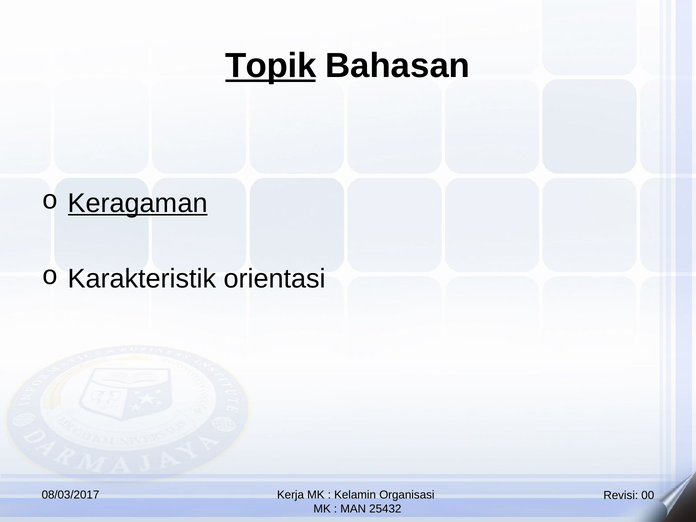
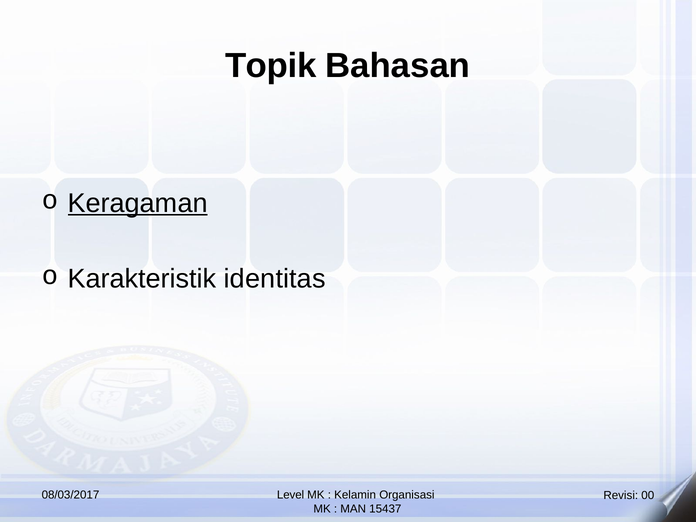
Topik underline: present -> none (271, 66)
orientasi: orientasi -> identitas (275, 279)
Kerja: Kerja -> Level (291, 495)
25432: 25432 -> 15437 (385, 509)
